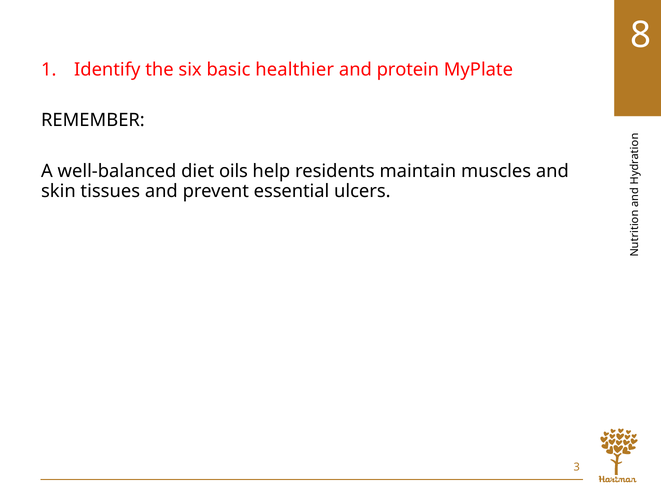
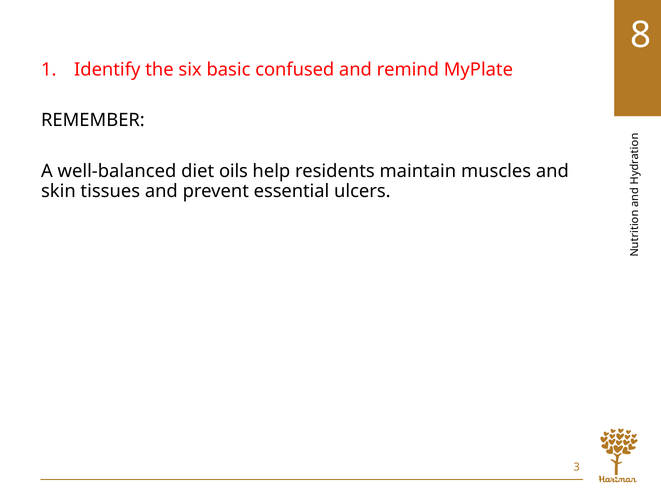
healthier: healthier -> confused (295, 70)
protein: protein -> remind (408, 70)
